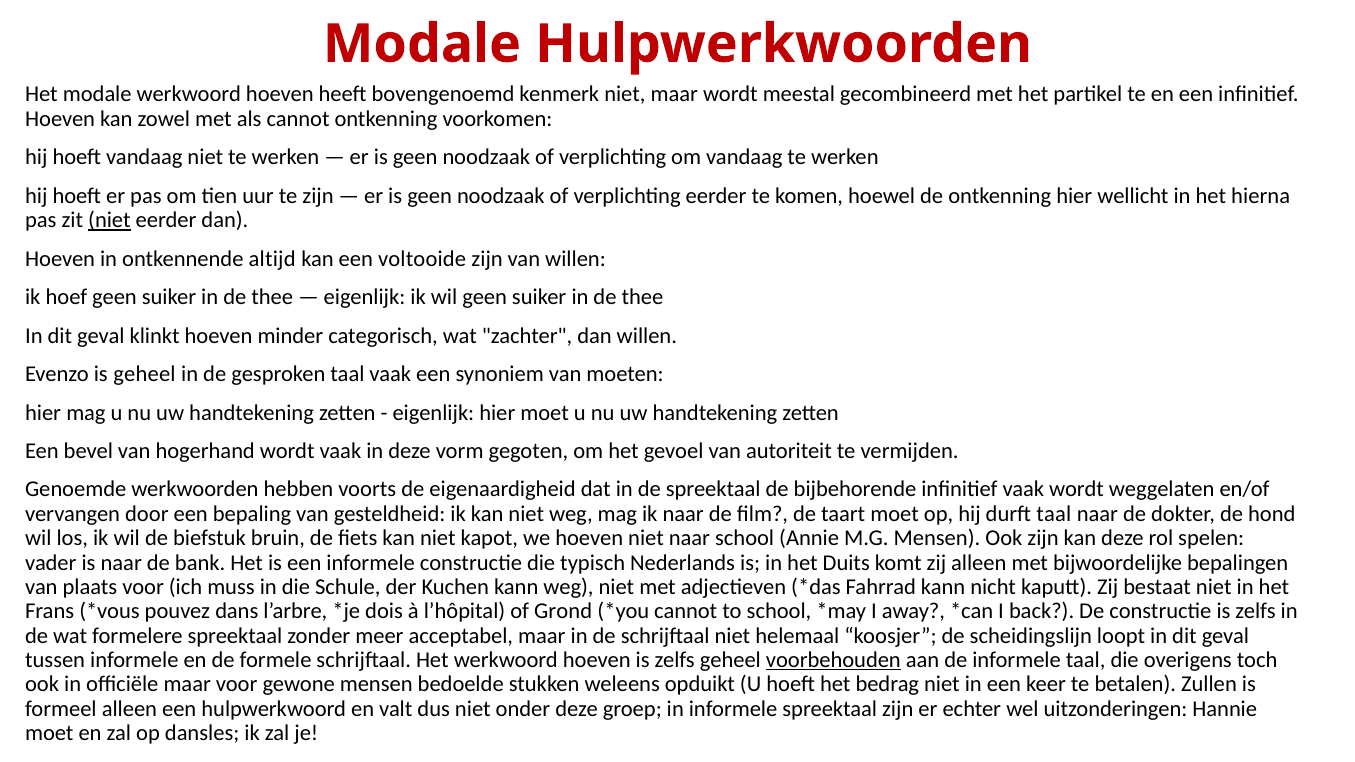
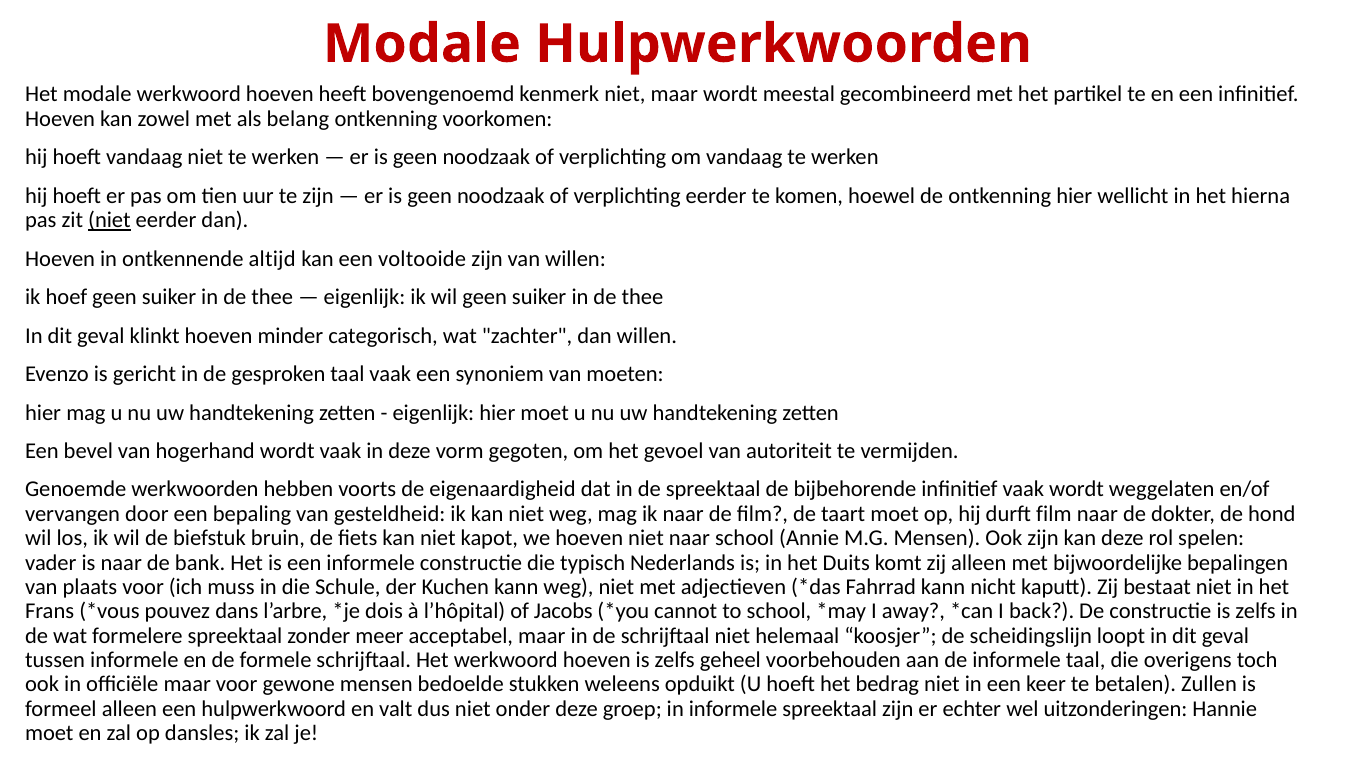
als cannot: cannot -> belang (298, 119)
is geheel: geheel -> gericht (145, 374)
durft taal: taal -> film (1054, 514)
Grond: Grond -> Jacobs (563, 611)
voorbehouden underline: present -> none (833, 660)
